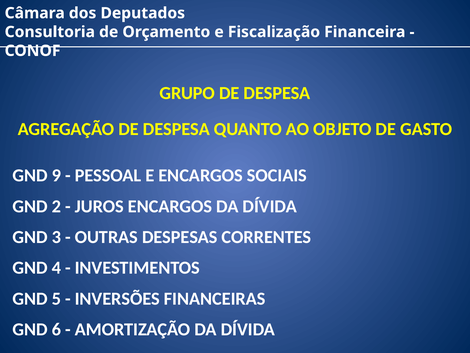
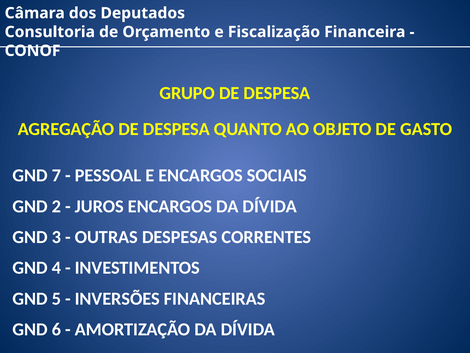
9: 9 -> 7 (56, 175)
